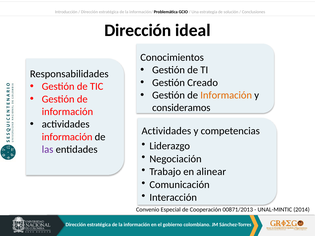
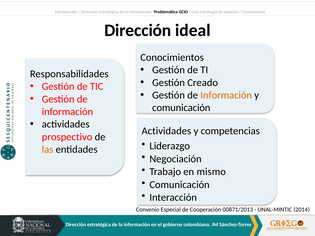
consideramos: consideramos -> comunicación (181, 108)
información: información -> prospectivo (67, 137)
las colour: purple -> orange (48, 150)
alinear: alinear -> mismo (211, 172)
